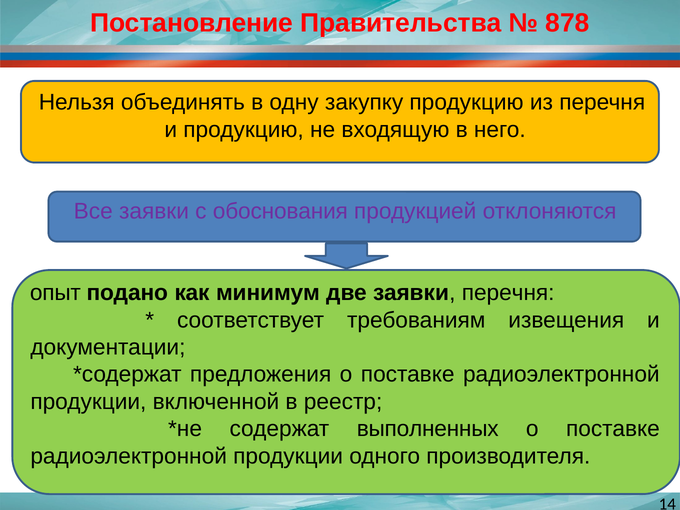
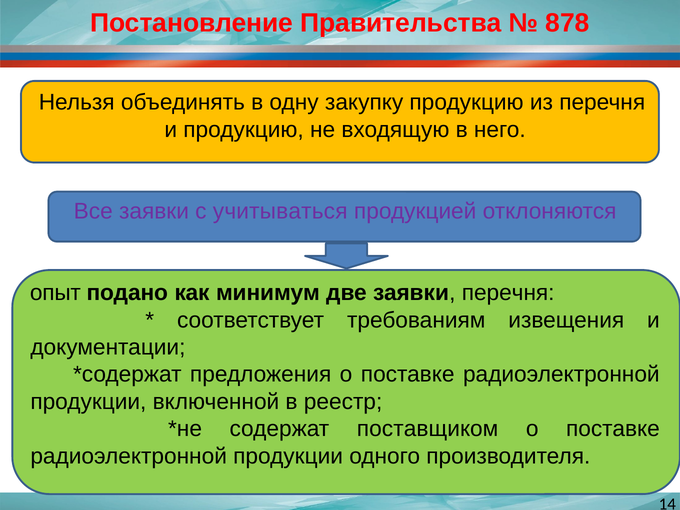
обоснования: обоснования -> учитываться (280, 211)
выполненных: выполненных -> поставщиком (428, 429)
